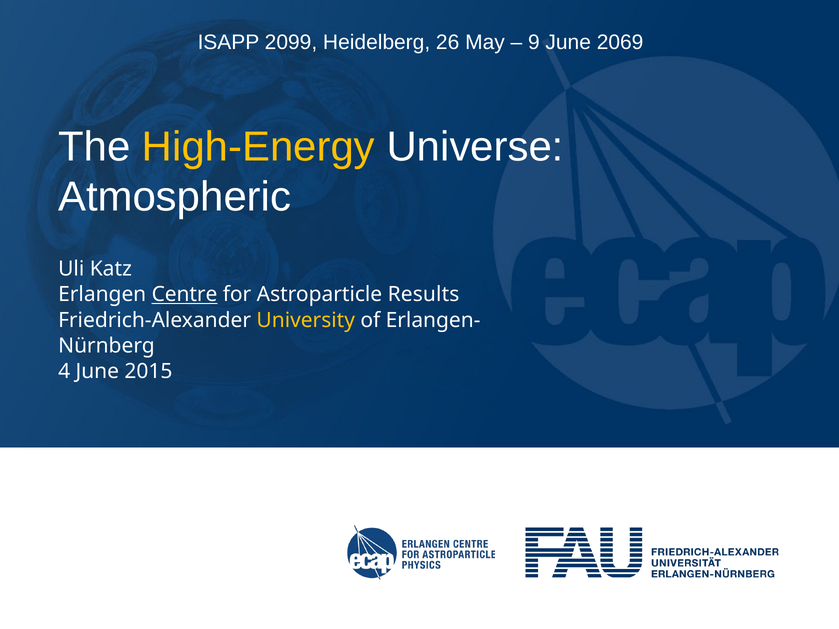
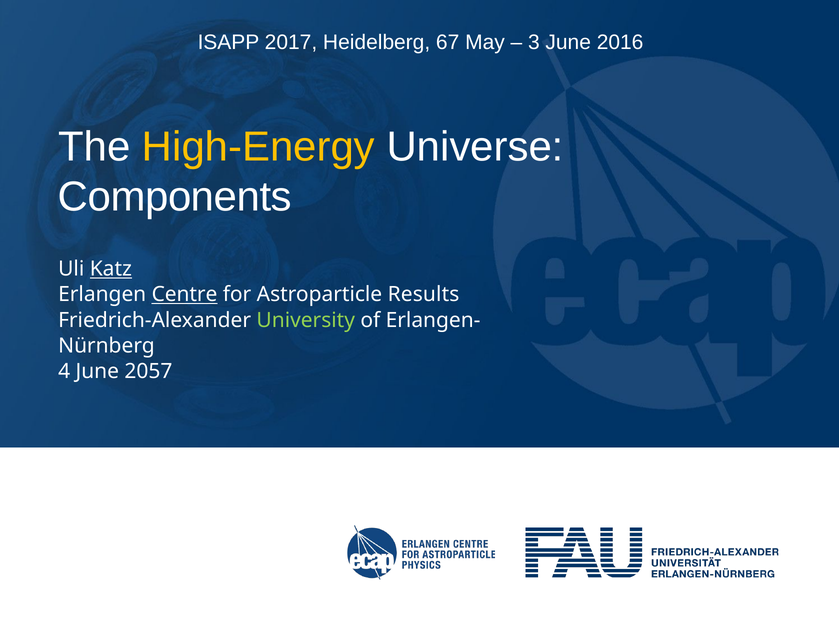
2099: 2099 -> 2017 (291, 42)
26: 26 -> 67 (448, 42)
9: 9 -> 3 (534, 42)
2069: 2069 -> 2016 (620, 42)
Atmospheric: Atmospheric -> Components (175, 197)
Katz underline: none -> present (111, 269)
University colour: yellow -> light green (306, 320)
2015: 2015 -> 2057 (148, 372)
